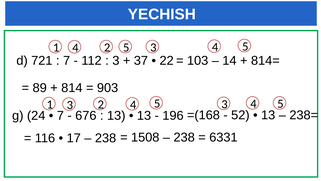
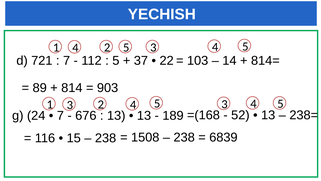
3: 3 -> 5 (116, 60)
196: 196 -> 189 (173, 115)
17: 17 -> 15 (74, 138)
6331: 6331 -> 6839 (223, 137)
